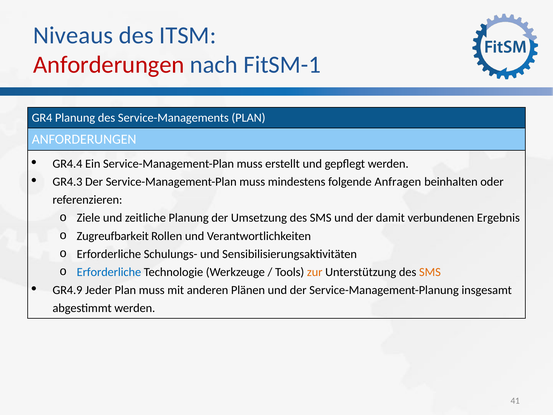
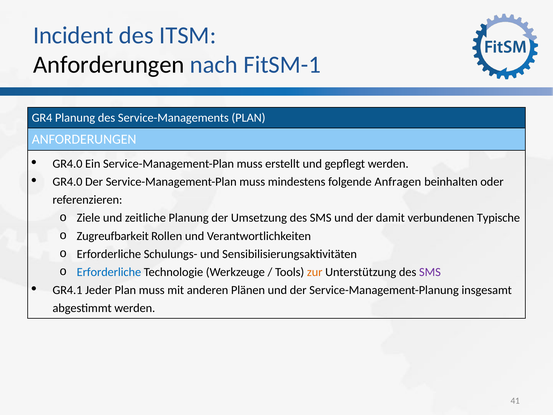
Niveaus: Niveaus -> Incident (73, 35)
Anforderungen colour: red -> black (109, 65)
GR4.4: GR4.4 -> GR4.0 (67, 164)
GR4.3: GR4.3 -> GR4.0 (67, 182)
Ergebnis: Ergebnis -> Typische (498, 218)
SMS colour: orange -> purple (430, 272)
GR4.9: GR4.9 -> GR4.1 (67, 290)
